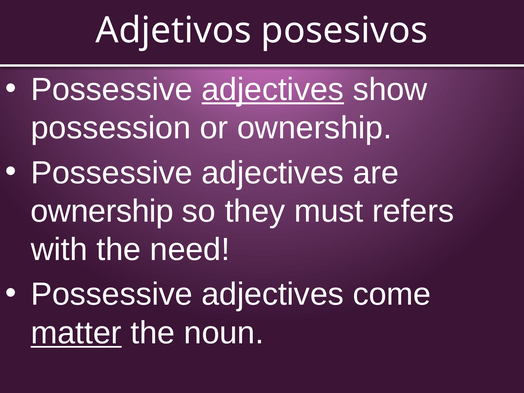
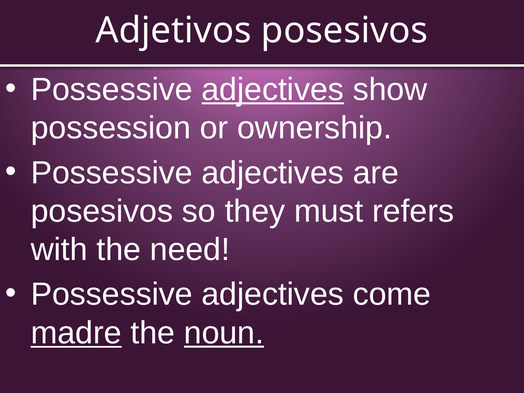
ownership: ownership -> posesivos (102, 211)
matter: matter -> madre (76, 333)
noun underline: none -> present (224, 333)
